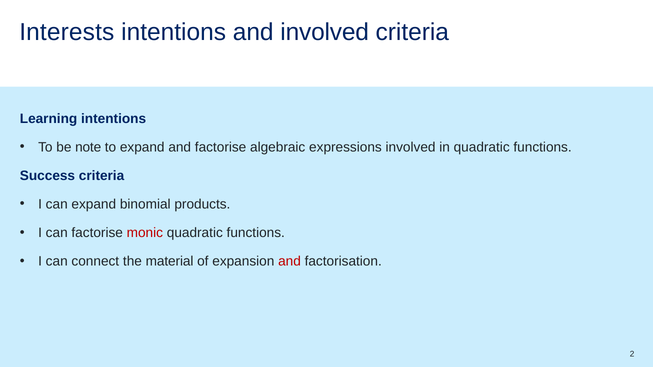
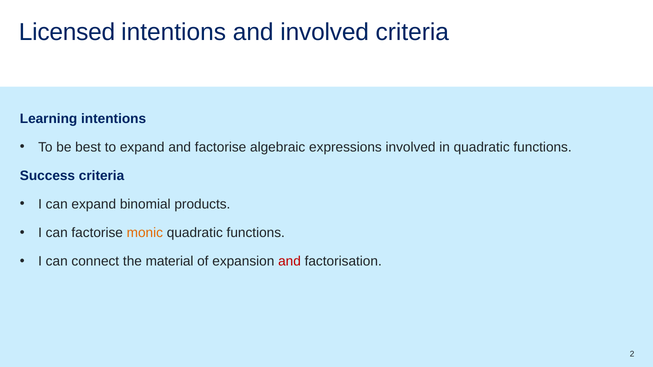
Interests: Interests -> Licensed (67, 32)
note: note -> best (88, 147)
monic colour: red -> orange (145, 233)
